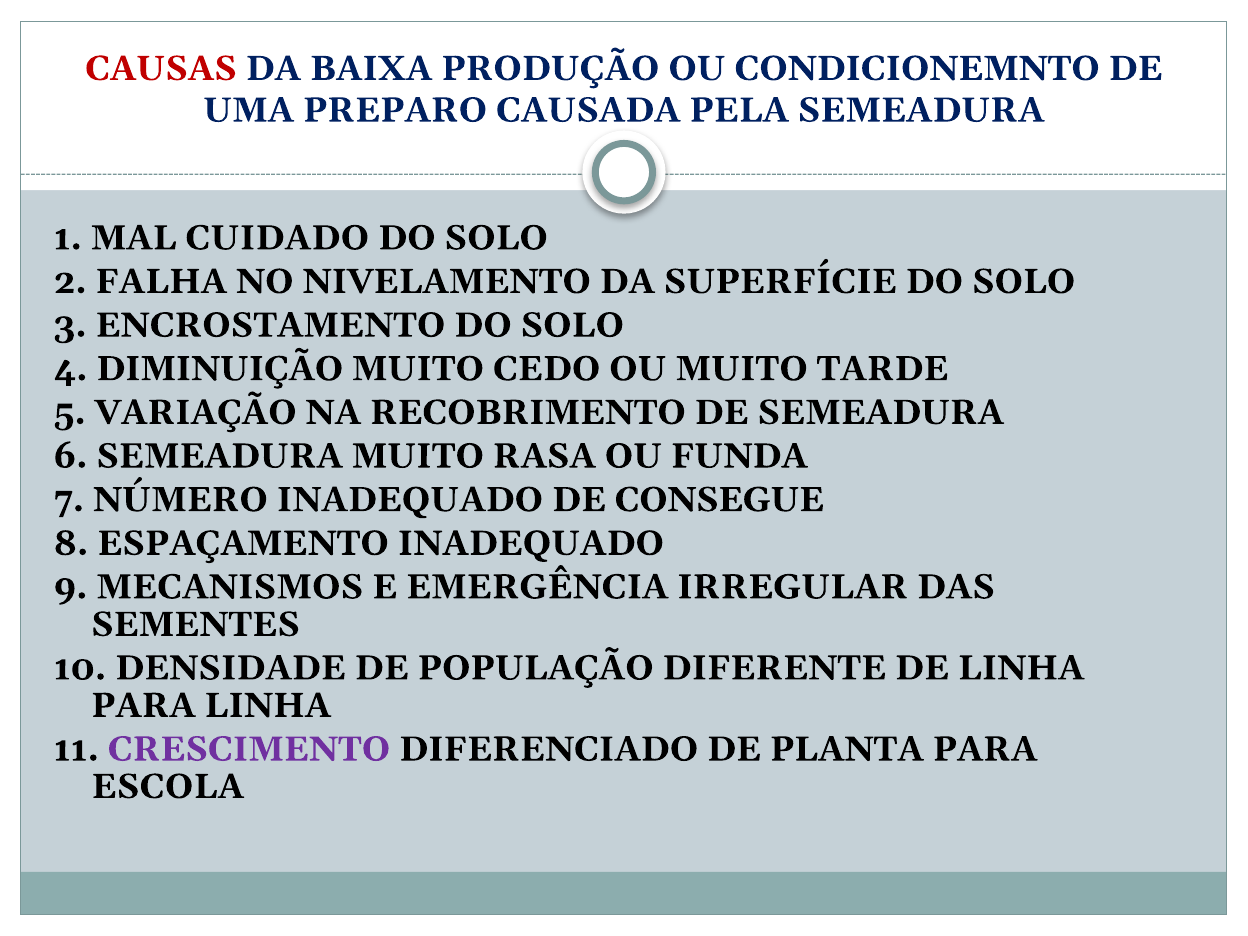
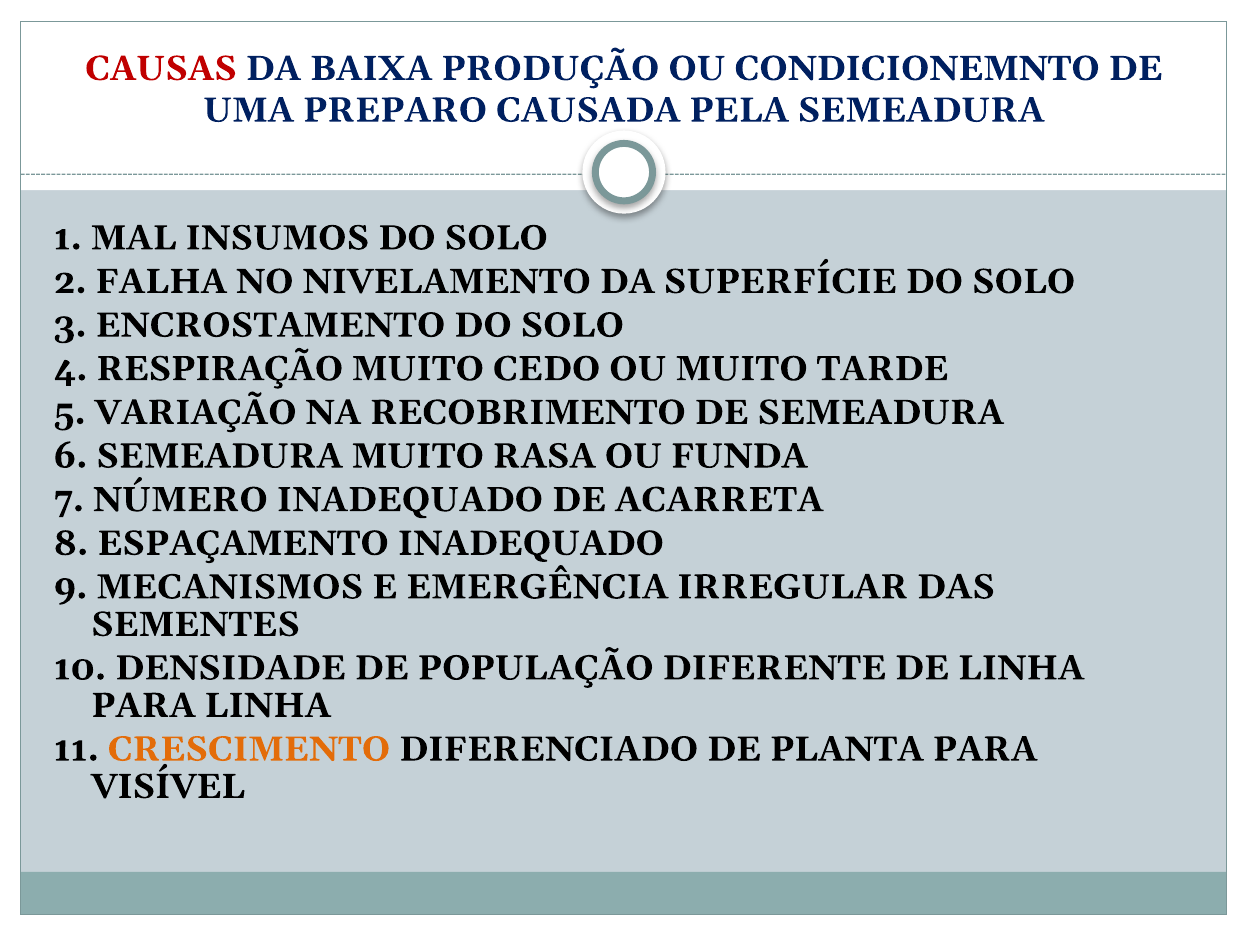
CUIDADO: CUIDADO -> INSUMOS (277, 238)
DIMINUIÇÃO: DIMINUIÇÃO -> RESPIRAÇÃO (220, 369)
CONSEGUE: CONSEGUE -> ACARRETA (719, 500)
CRESCIMENTO colour: purple -> orange (249, 749)
ESCOLA: ESCOLA -> VISÍVEL (168, 787)
